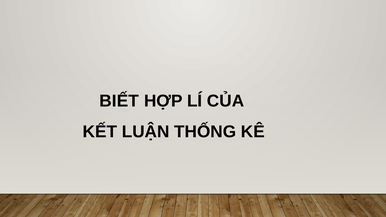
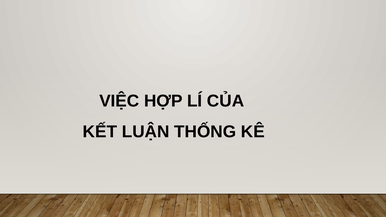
BIẾT: BIẾT -> VIỆC (119, 101)
